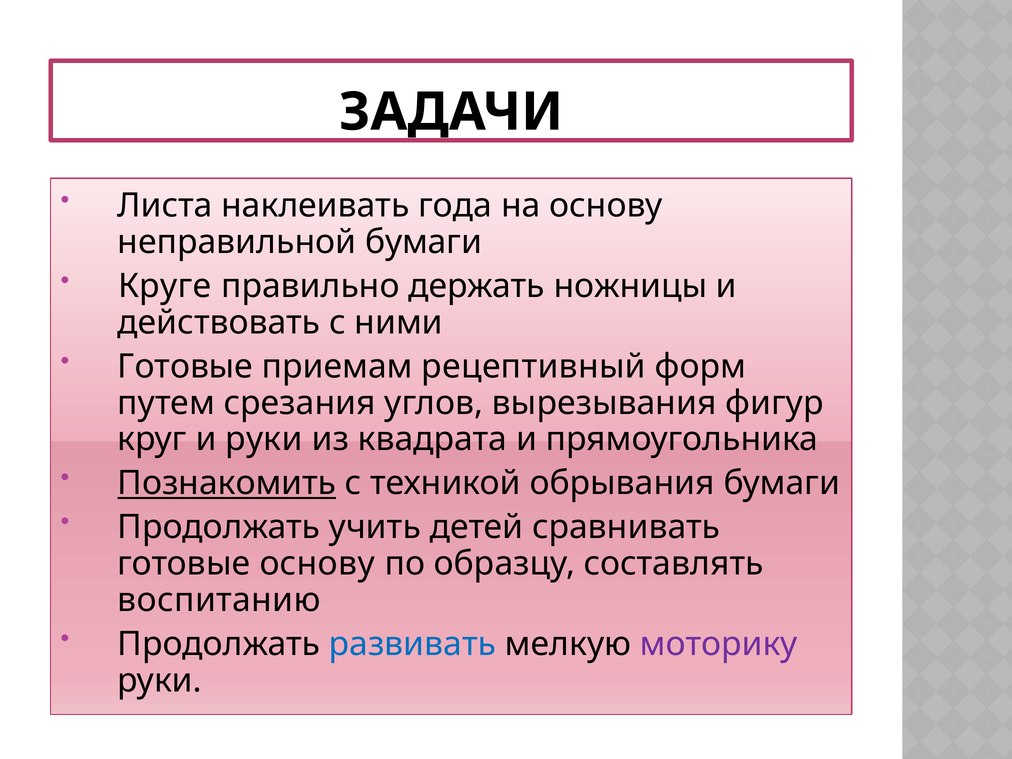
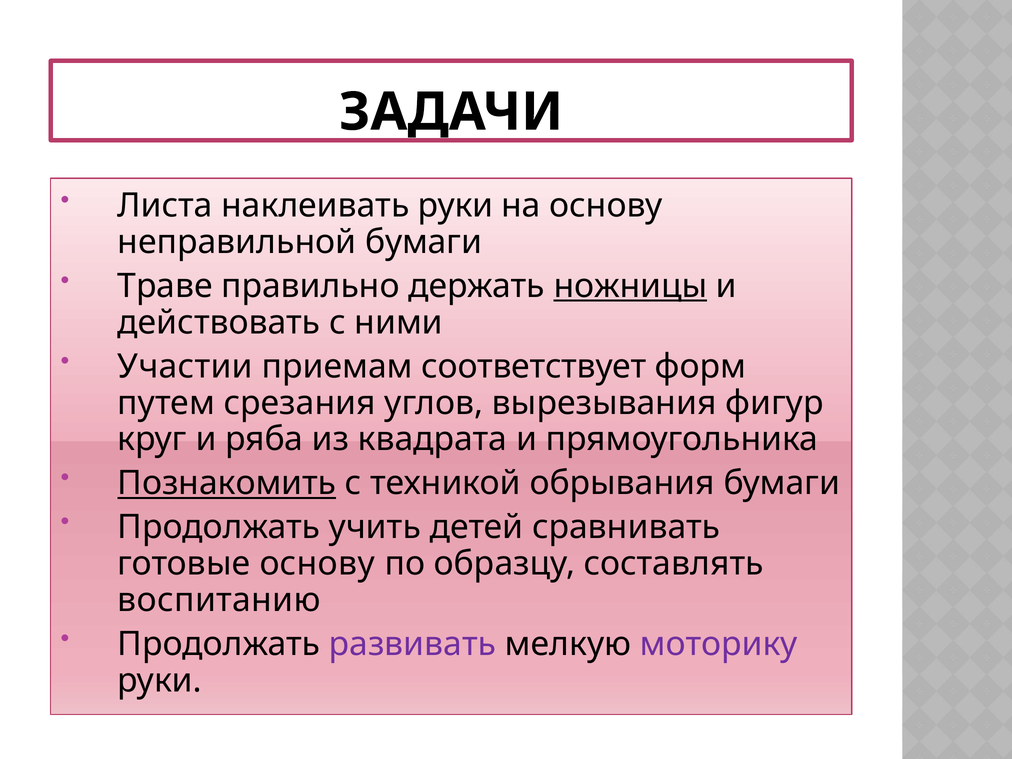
наклеивать года: года -> руки (455, 206)
Круге: Круге -> Траве (165, 286)
ножницы underline: none -> present (630, 286)
Готовые: Готовые -> Участии (185, 367)
рецептивный: рецептивный -> соответствует (534, 367)
и руки: руки -> ряба (264, 439)
развивать colour: blue -> purple (413, 644)
